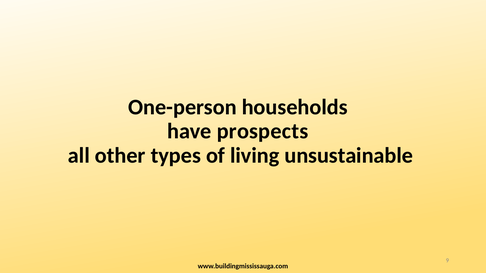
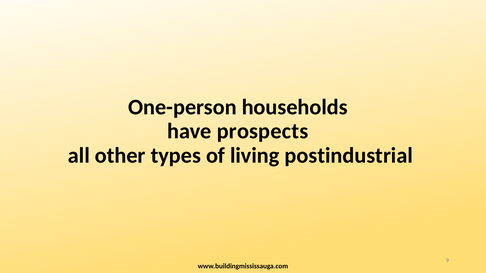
unsustainable: unsustainable -> postindustrial (349, 156)
